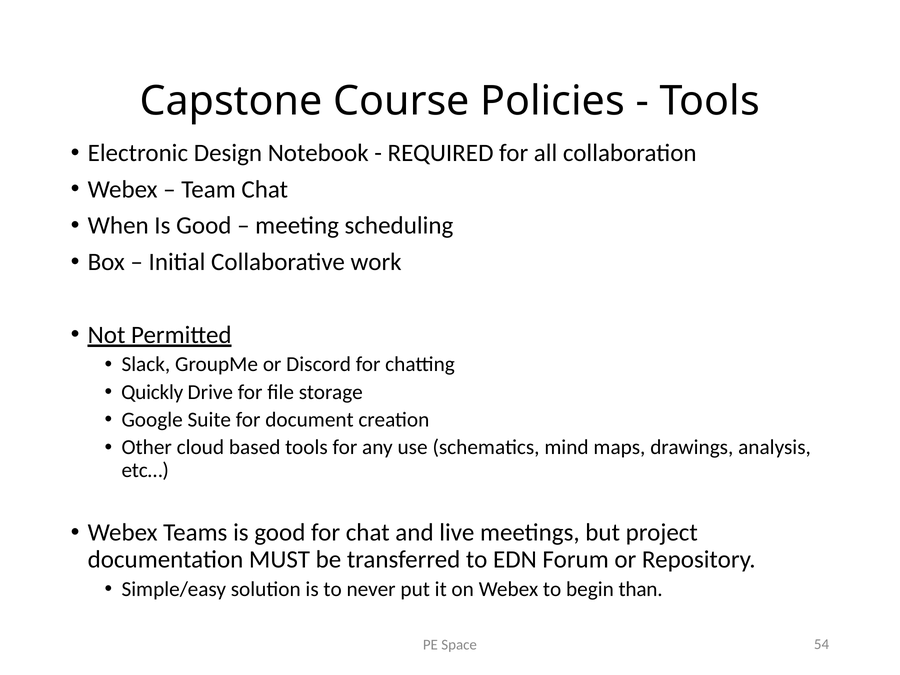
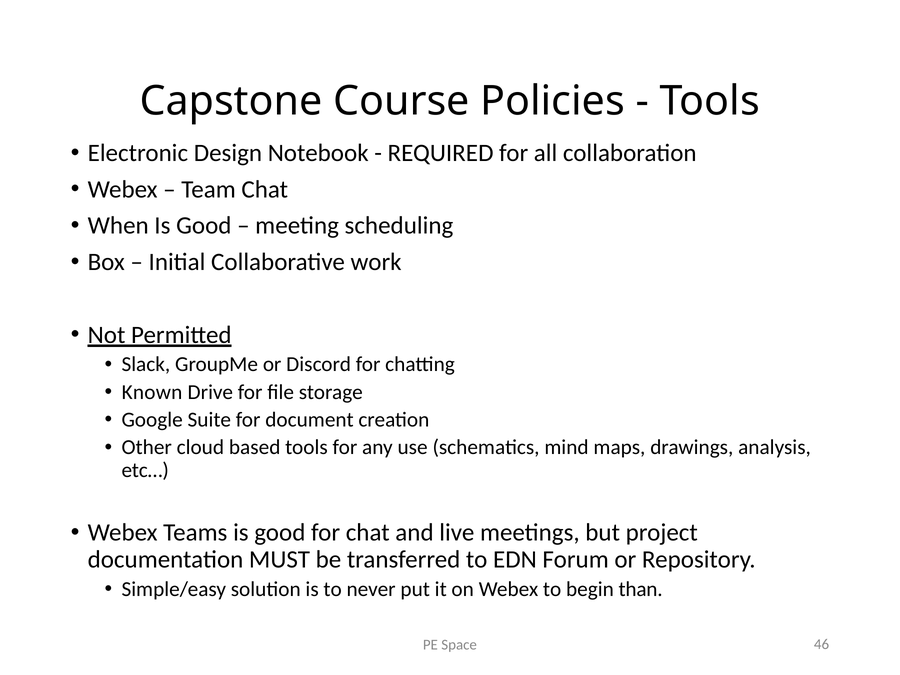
Quickly: Quickly -> Known (152, 392)
54: 54 -> 46 (822, 644)
